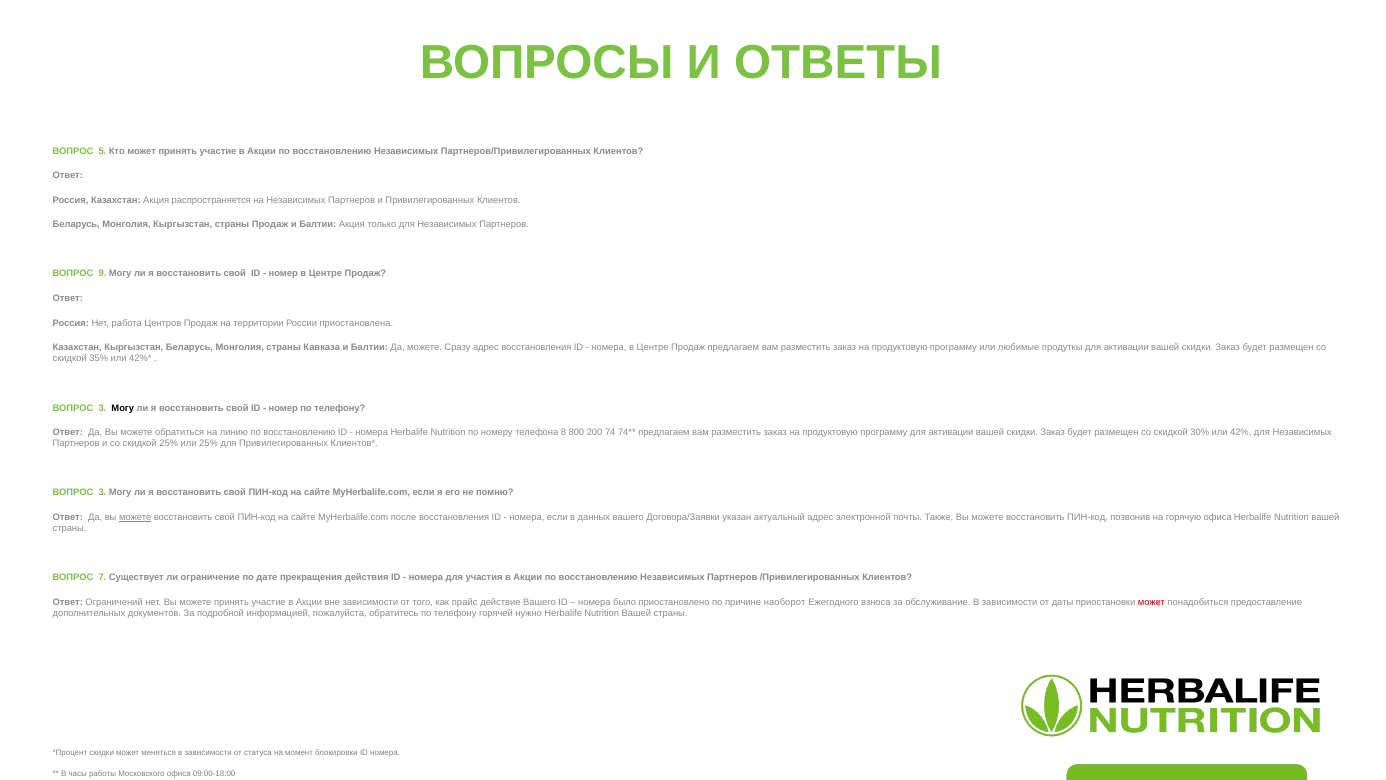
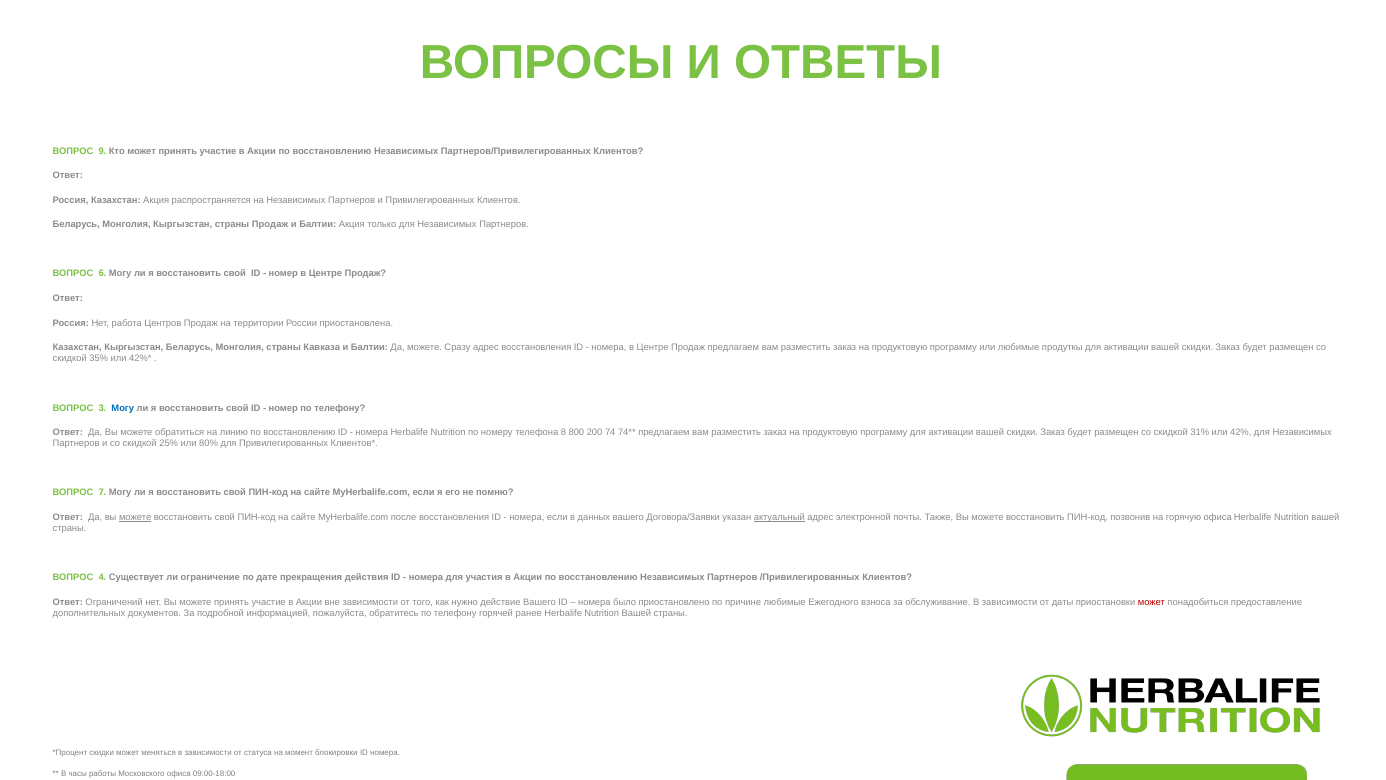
5: 5 -> 9 (102, 151)
9: 9 -> 6 (102, 274)
Могу colour: black -> blue (123, 408)
30%: 30% -> 31% (1200, 432)
или 25%: 25% -> 80% (209, 444)
3: 3 -> 7 (102, 493)
актуальный underline: none -> present (779, 517)
7: 7 -> 4 (102, 578)
прайс: прайс -> нужно (465, 602)
причине наоборот: наоборот -> любимые (785, 602)
нужно: нужно -> ранее (529, 613)
